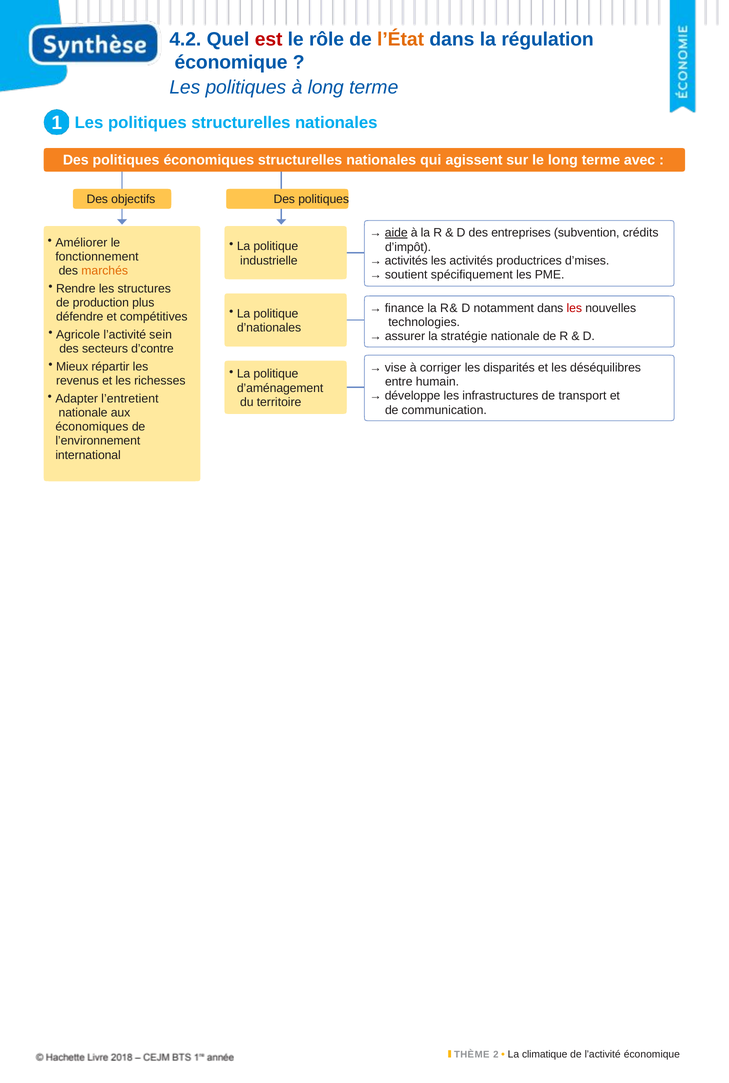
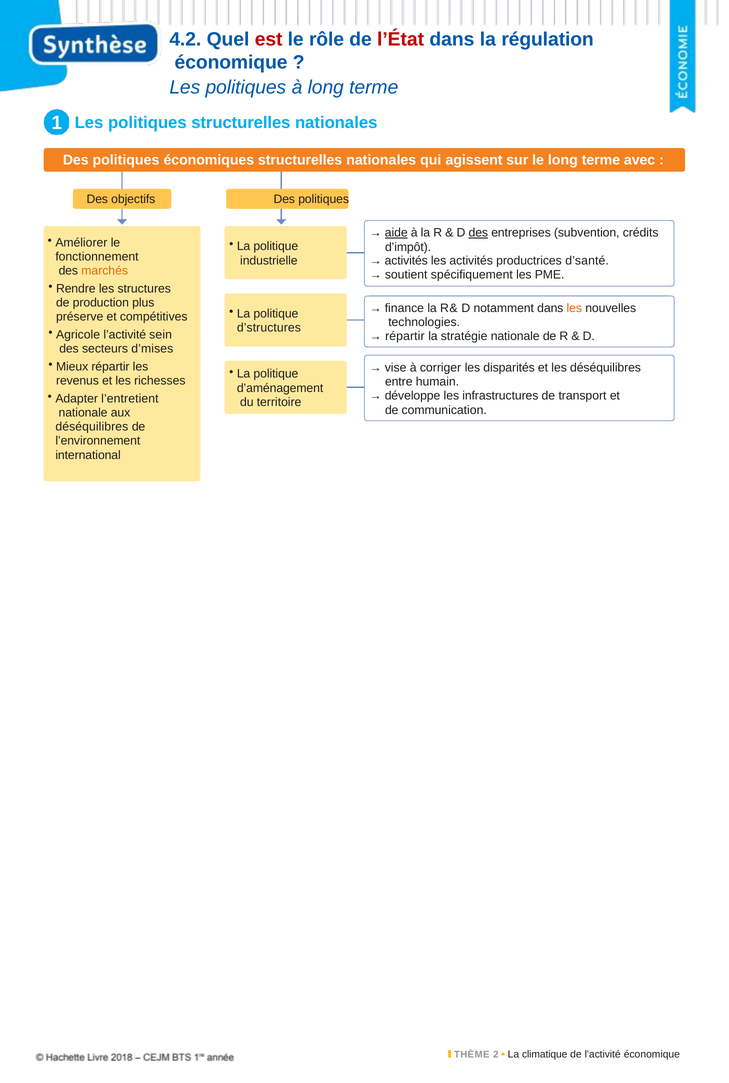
l’État colour: orange -> red (401, 39)
des underline: none -> present (478, 233)
d’mises: d’mises -> d’santé (587, 260)
les colour: red -> orange (574, 308)
défendre: défendre -> préserve (80, 317)
d’nationales: d’nationales -> d’structures (269, 328)
assurer: assurer -> répartir (405, 336)
d’contre: d’contre -> d’mises (152, 349)
économiques: économiques -> déséquilibres (92, 427)
